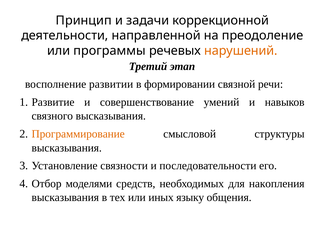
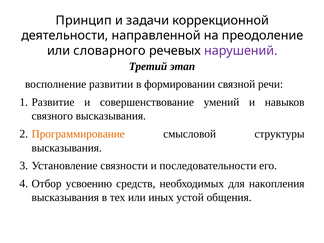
программы: программы -> словарного (110, 51)
нарушений colour: orange -> purple (241, 51)
моделями: моделями -> усвоению (89, 184)
языку: языку -> устой (190, 198)
